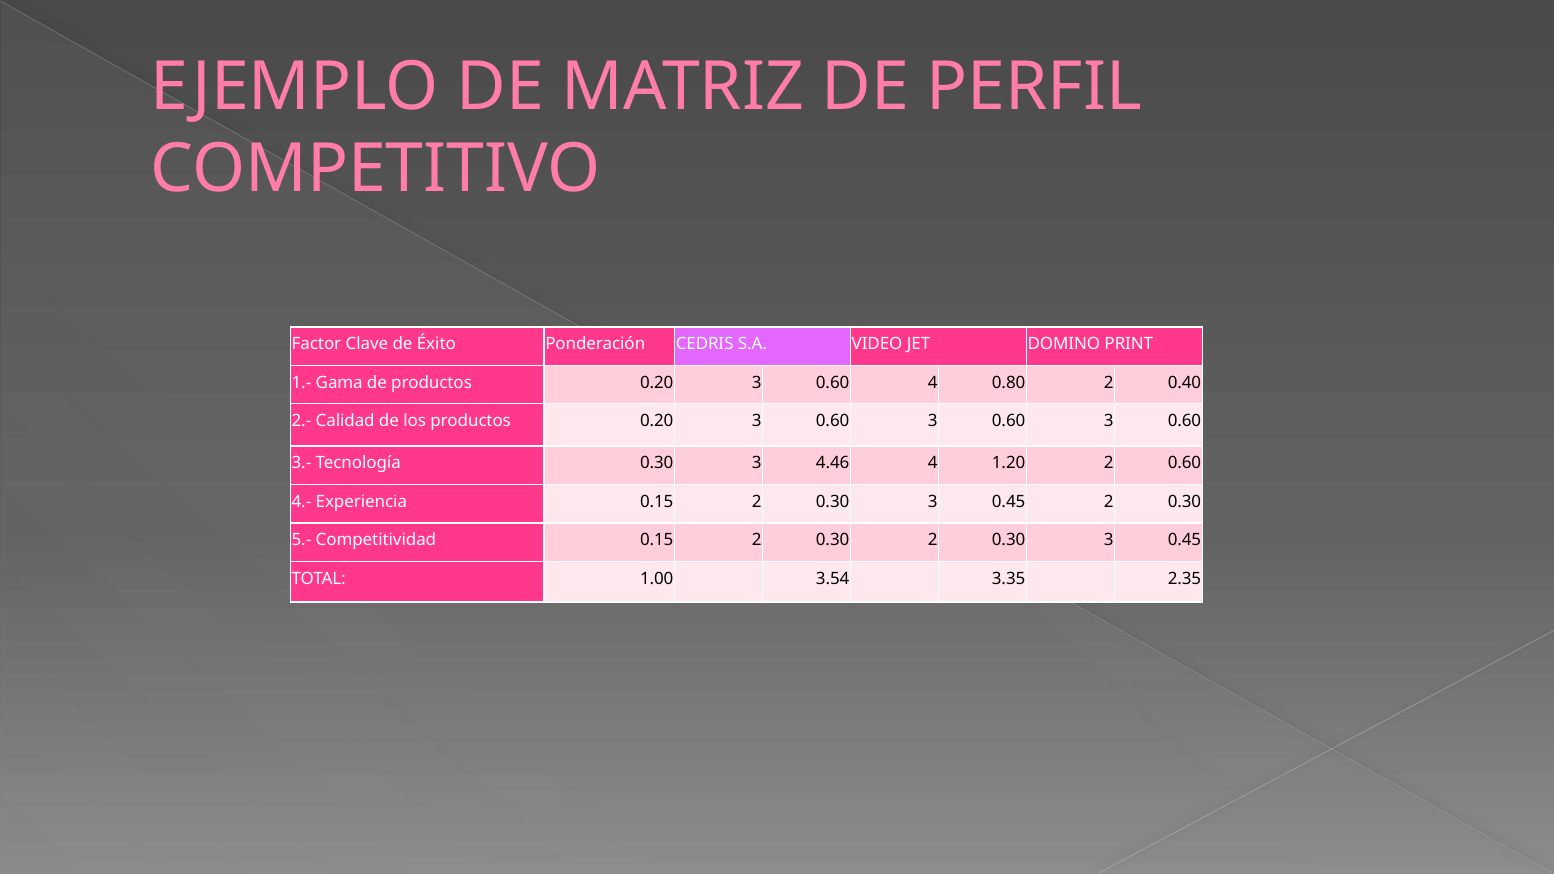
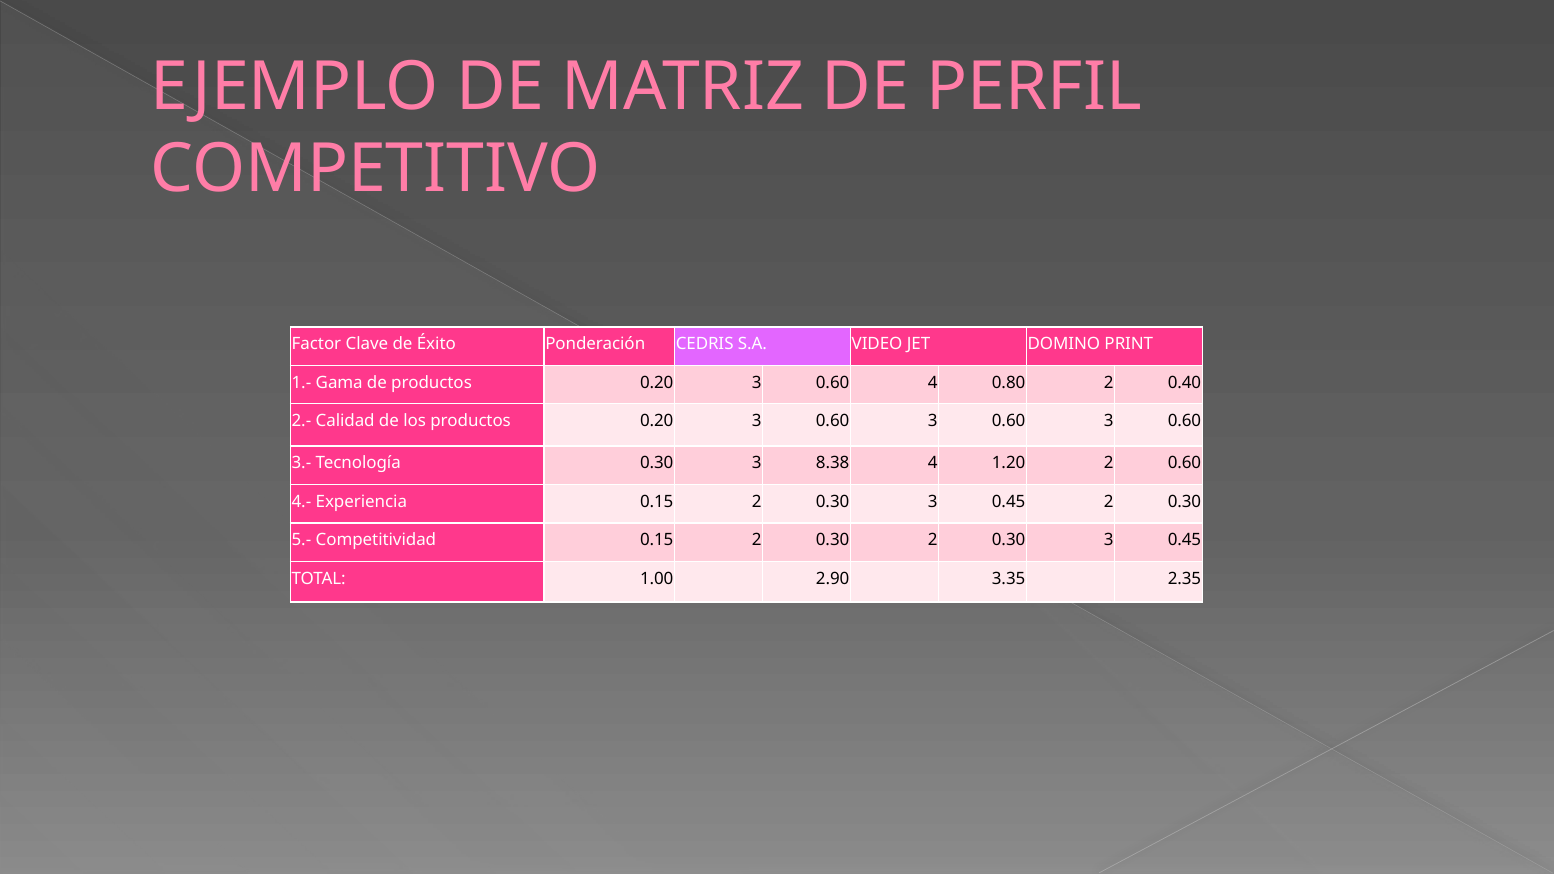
4.46: 4.46 -> 8.38 (833, 463)
3.54: 3.54 -> 2.90 (833, 579)
